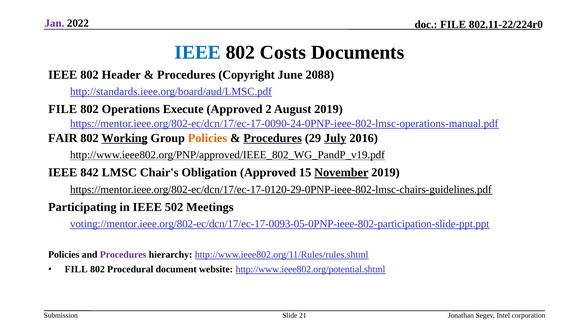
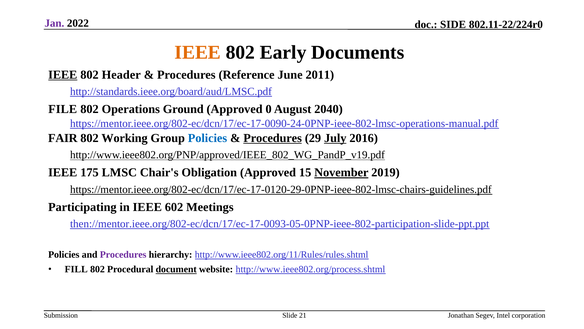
FILE: FILE -> SIDE (453, 24)
IEEE colour: blue -> orange (198, 52)
Costs: Costs -> Early (283, 52)
IEEE underline: none -> present (63, 75)
Copyright: Copyright -> Reference (247, 75)
2088: 2088 -> 2011 (320, 75)
Execute: Execute -> Ground (183, 109)
2: 2 -> 0 (269, 109)
August 2019: 2019 -> 2040 (329, 109)
Working underline: present -> none (125, 138)
Policies colour: orange -> blue (208, 138)
842: 842 -> 175 (89, 172)
502: 502 -> 602 (174, 207)
voting://mentor.ieee.org/802-ec/dcn/17/ec-17-0093-05-0PNP-ieee-802-participation-slide-ppt.ppt: voting://mentor.ieee.org/802-ec/dcn/17/ec-17-0093-05-0PNP-ieee-802-participation-slide-ppt.ppt -> then://mentor.ieee.org/802-ec/dcn/17/ec-17-0093-05-0PNP-ieee-802-participation-slide-ppt.ppt (280, 224)
document underline: none -> present (176, 269)
http://www.ieee802.org/potential.shtml: http://www.ieee802.org/potential.shtml -> http://www.ieee802.org/process.shtml (310, 269)
